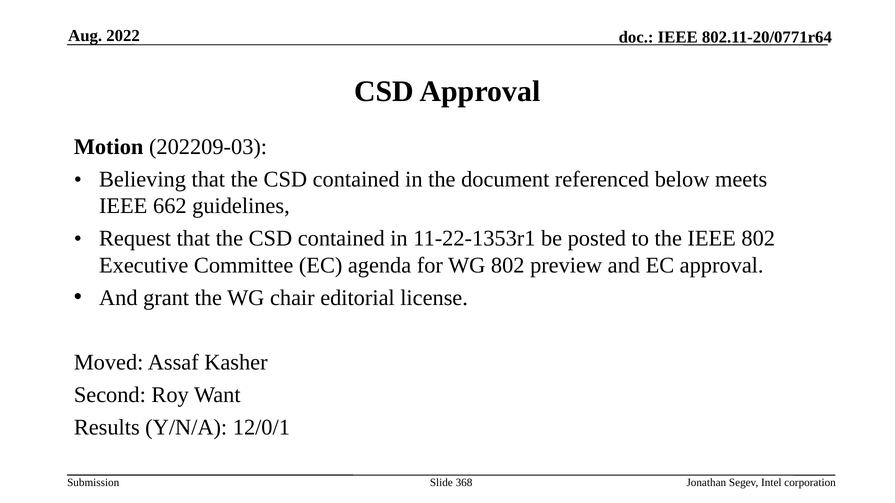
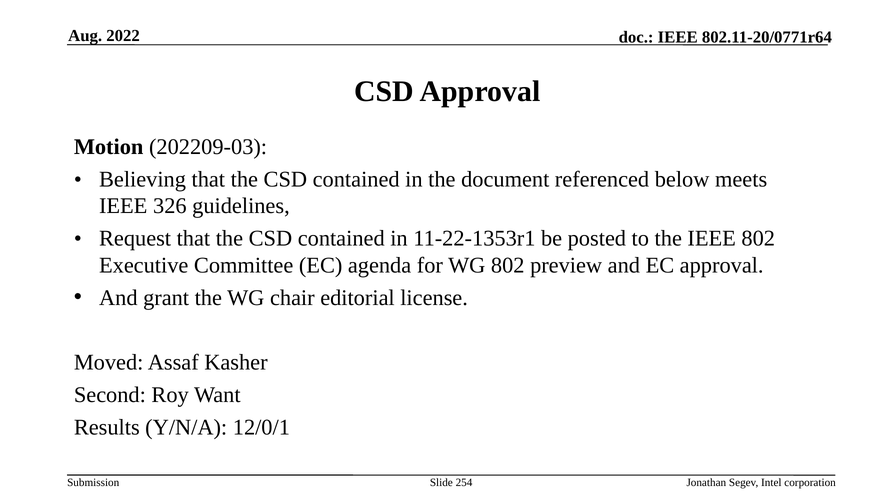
662: 662 -> 326 (170, 206)
368: 368 -> 254 (464, 483)
